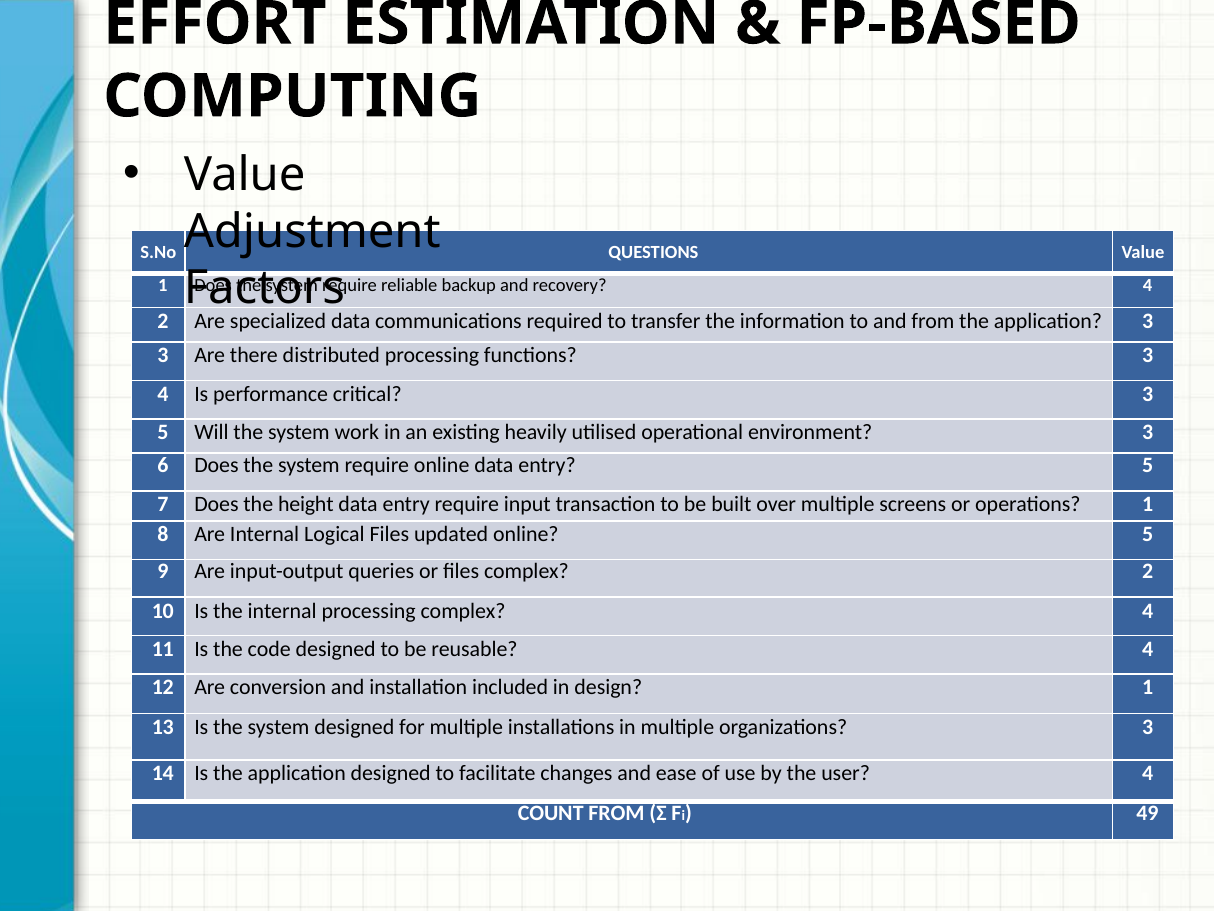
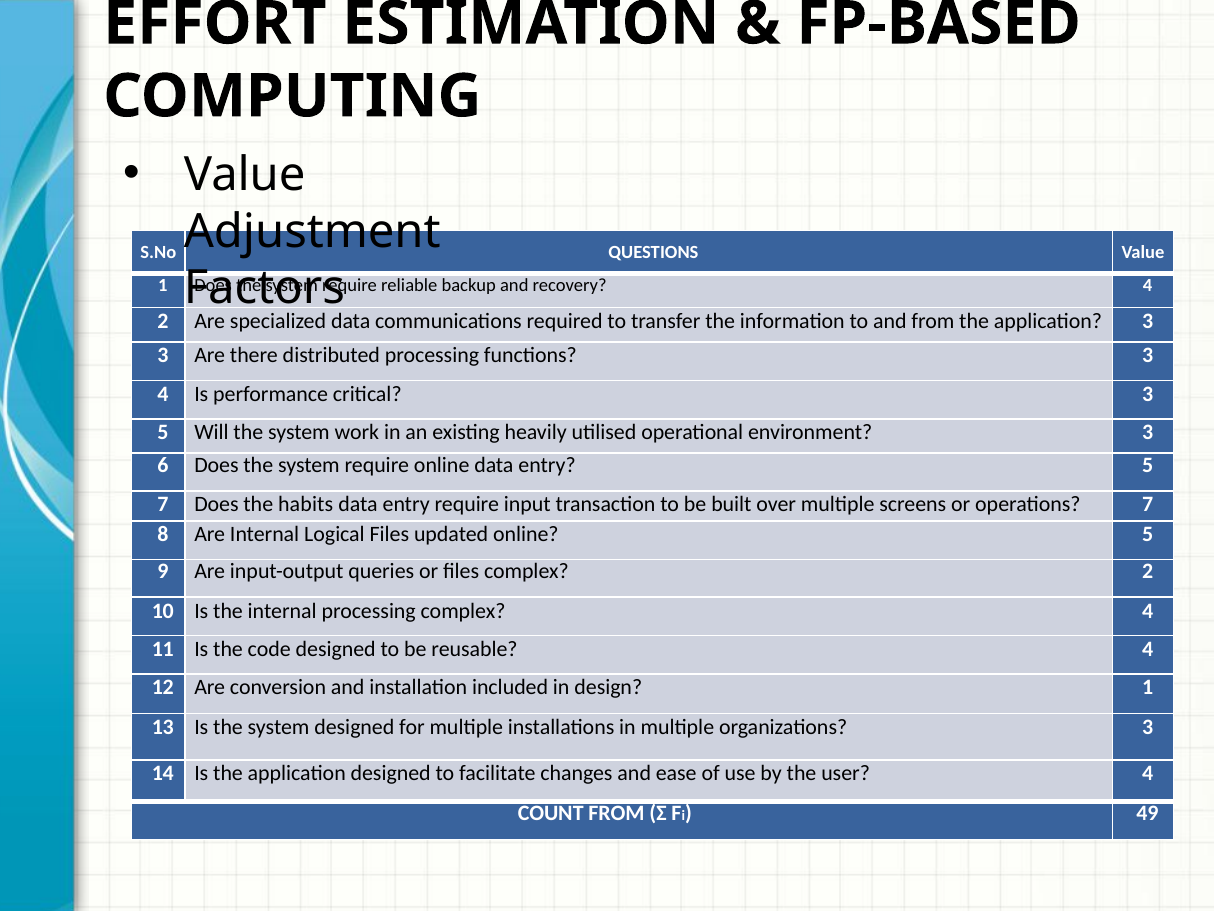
height: height -> habits (306, 504)
operations 1: 1 -> 7 (1148, 504)
